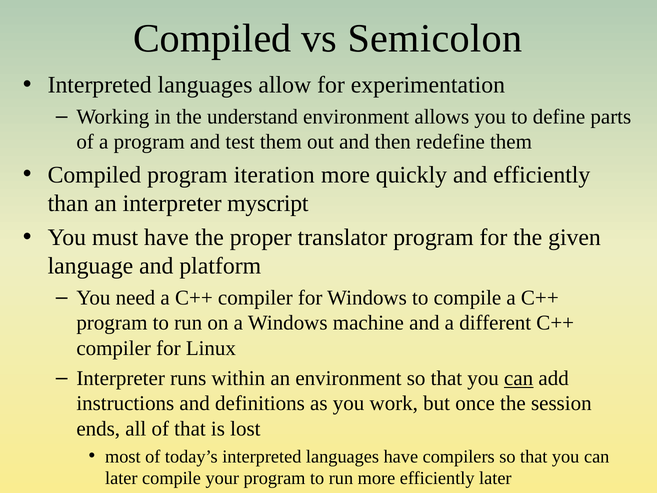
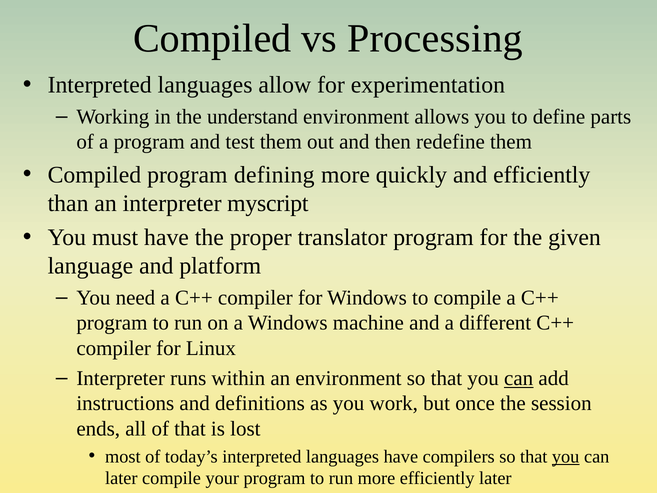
Semicolon: Semicolon -> Processing (435, 38)
iteration: iteration -> defining (274, 175)
you underline: none -> present (566, 456)
